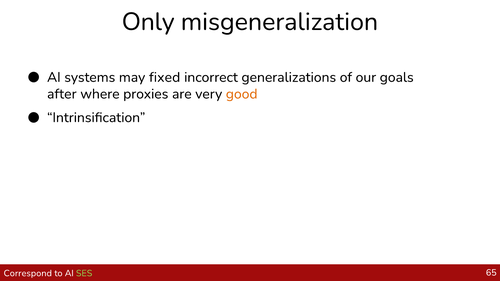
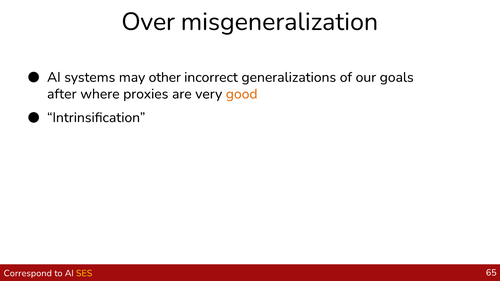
Only: Only -> Over (148, 22)
fixed: fixed -> other (165, 77)
SES colour: light green -> yellow (84, 273)
